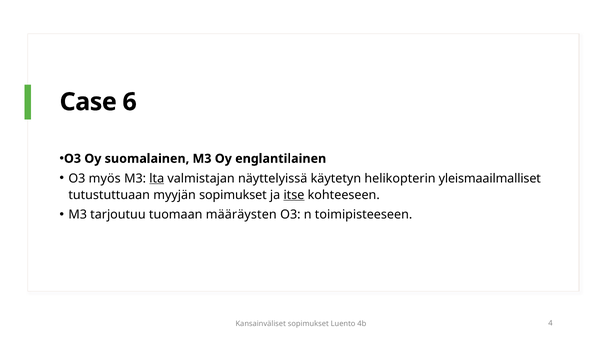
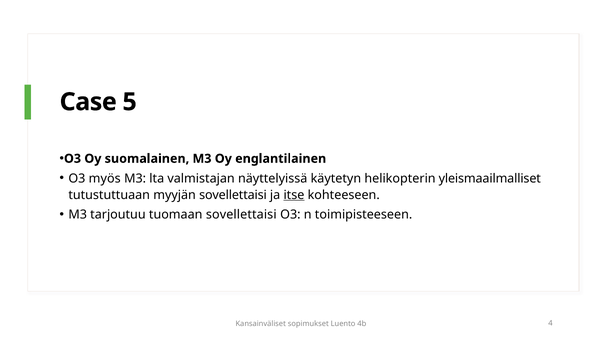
6: 6 -> 5 (130, 102)
lta underline: present -> none (157, 178)
myyjän sopimukset: sopimukset -> sovellettaisi (233, 195)
tuomaan määräysten: määräysten -> sovellettaisi (241, 214)
